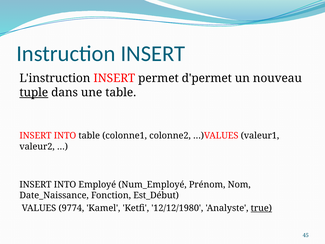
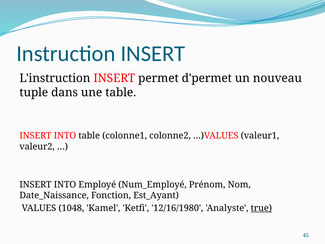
tuple underline: present -> none (34, 92)
Est_Début: Est_Début -> Est_Ayant (156, 195)
9774: 9774 -> 1048 (71, 208)
12/12/1980: 12/12/1980 -> 12/16/1980 (177, 208)
